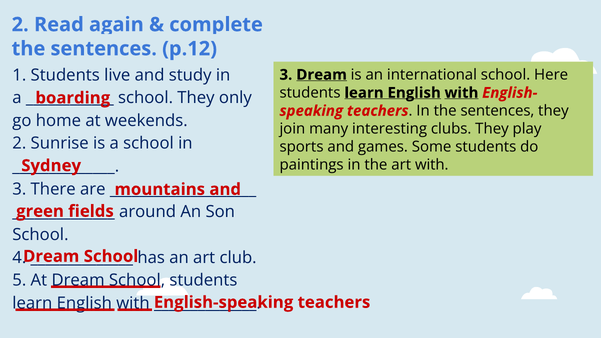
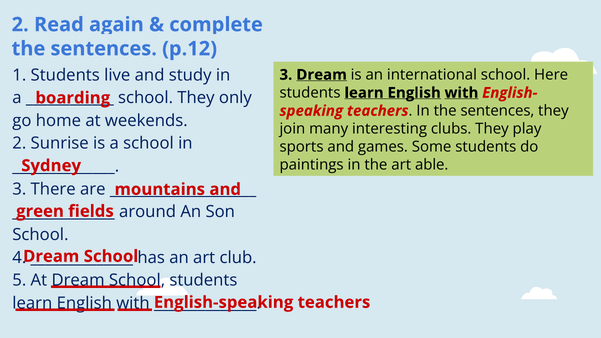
art with: with -> able (432, 165)
